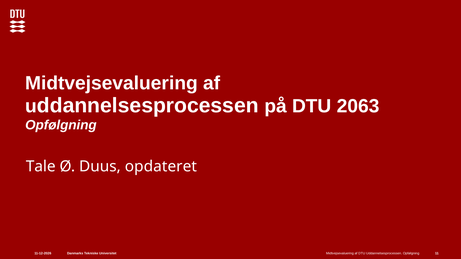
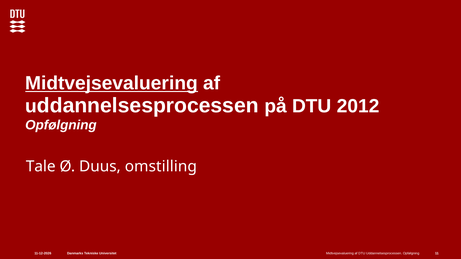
Midtvejsevaluering underline: none -> present (112, 83)
2063: 2063 -> 2012 (358, 106)
opdateret: opdateret -> omstilling (161, 167)
